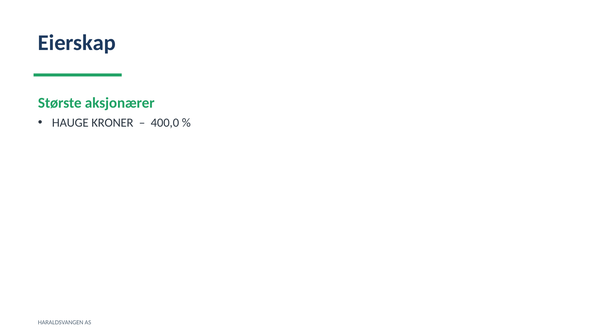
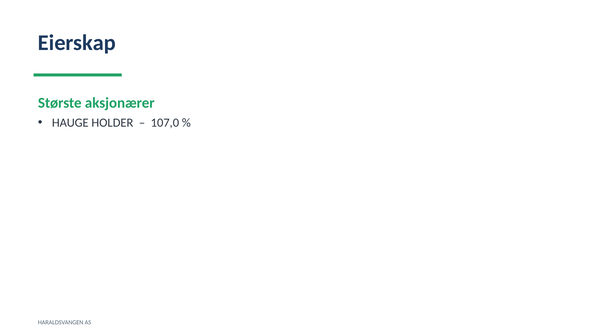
KRONER: KRONER -> HOLDER (112, 123)
400,0: 400,0 -> 107,0 (165, 123)
